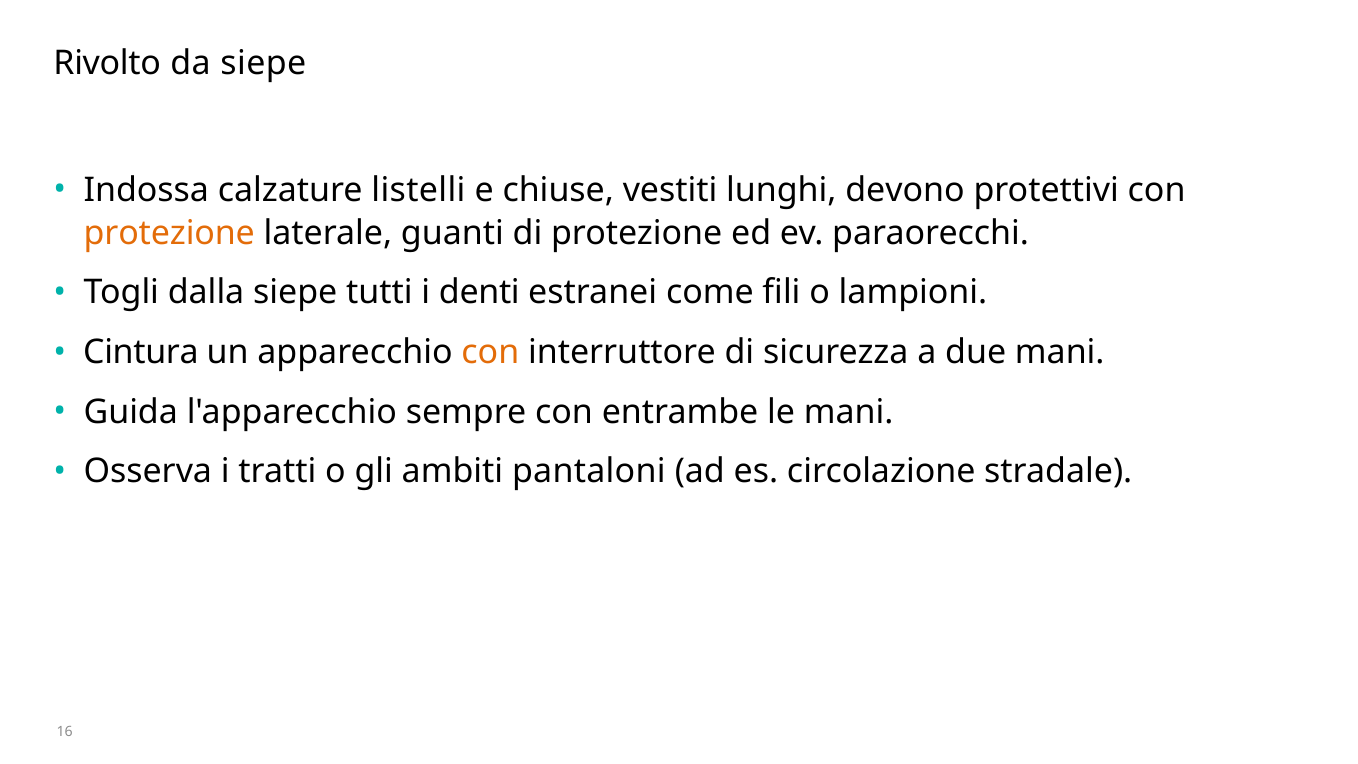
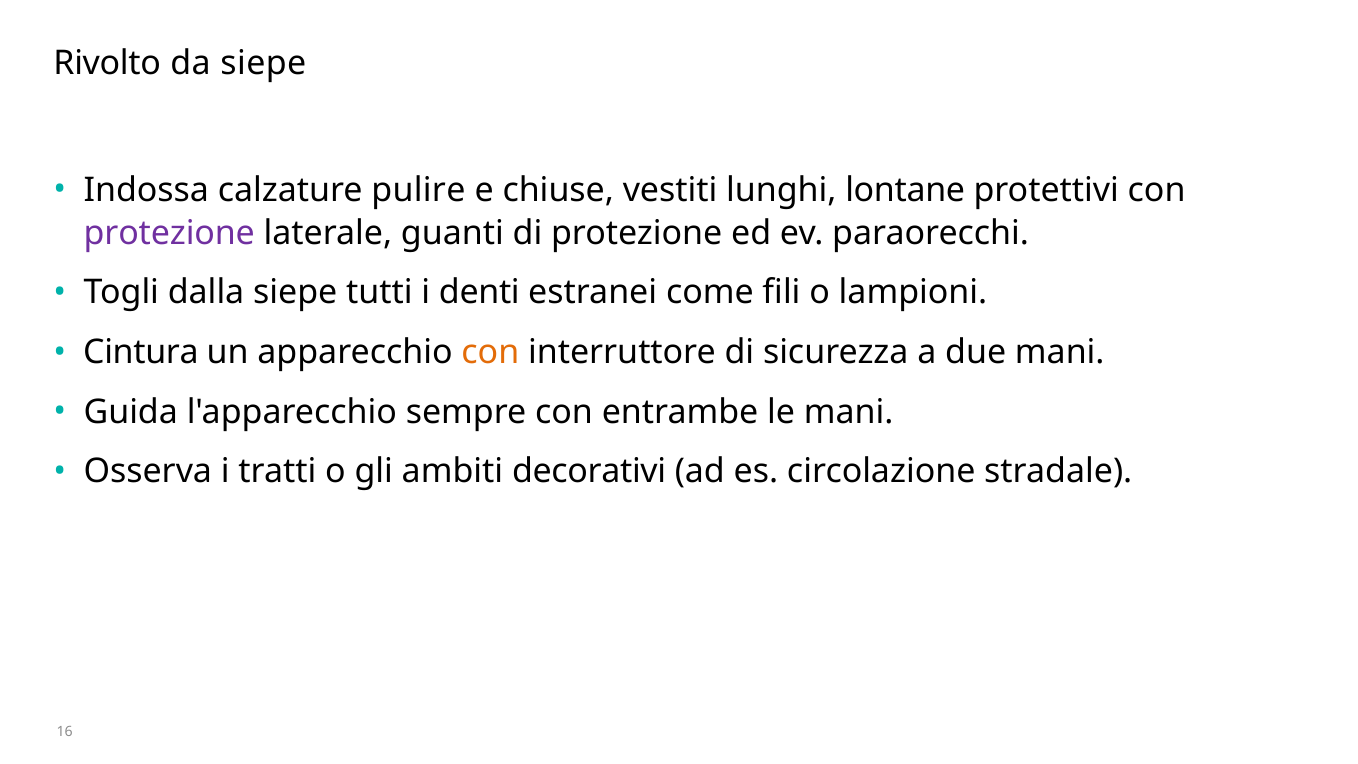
listelli: listelli -> pulire (418, 190)
devono: devono -> lontane (905, 190)
protezione colour: orange -> purple (169, 233)
pantaloni: pantaloni -> decorativi (589, 472)
